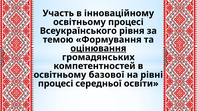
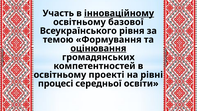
інноваційному underline: none -> present (119, 13)
освітньому процесі: процесі -> базової (126, 22)
базової: базової -> проекті (106, 75)
